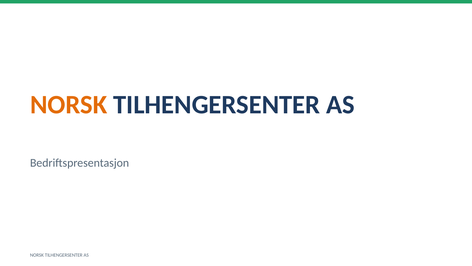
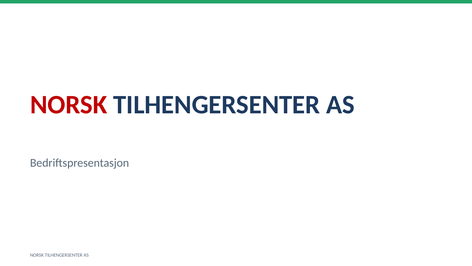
NORSK colour: orange -> red (69, 105)
